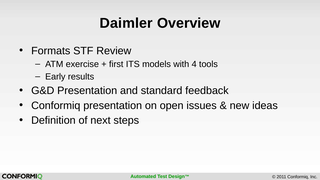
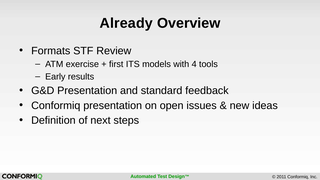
Daimler: Daimler -> Already (126, 23)
